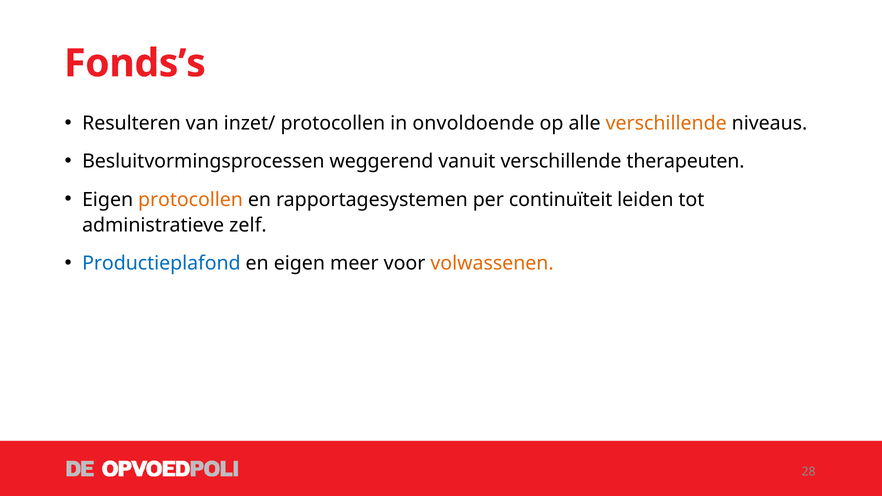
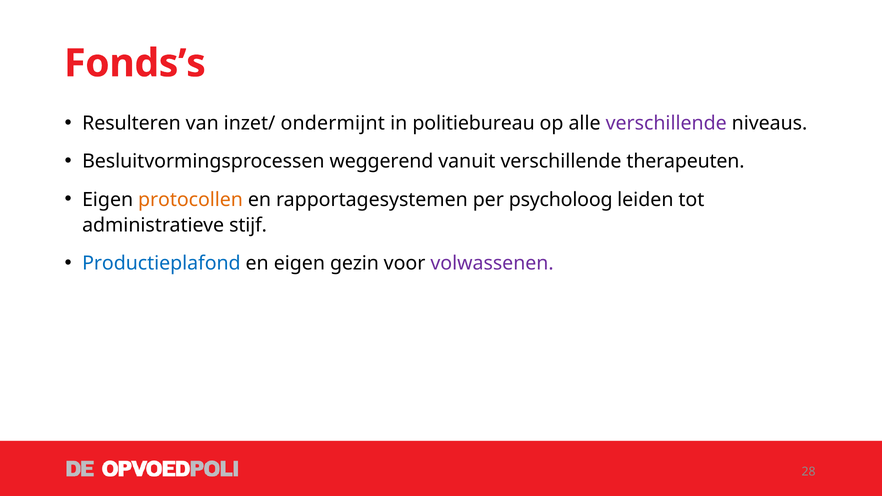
inzet/ protocollen: protocollen -> ondermijnt (333, 123)
onvoldoende: onvoldoende -> politiebureau (474, 123)
verschillende colour: orange -> purple (666, 123)
continuïteit: continuïteit -> psycholoog (561, 200)
zelf: zelf -> stijf (248, 225)
meer: meer -> gezin (354, 264)
volwassenen colour: orange -> purple (492, 264)
